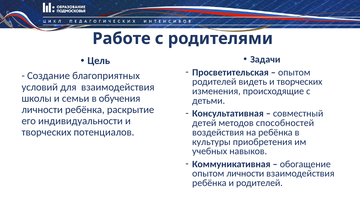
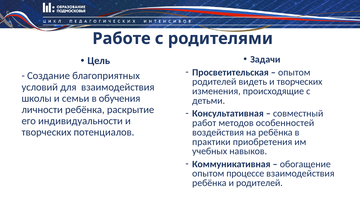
детей: детей -> работ (204, 123)
способностей: способностей -> особенностей (285, 123)
культуры: культуры -> практики (211, 142)
опытом личности: личности -> процессе (245, 174)
